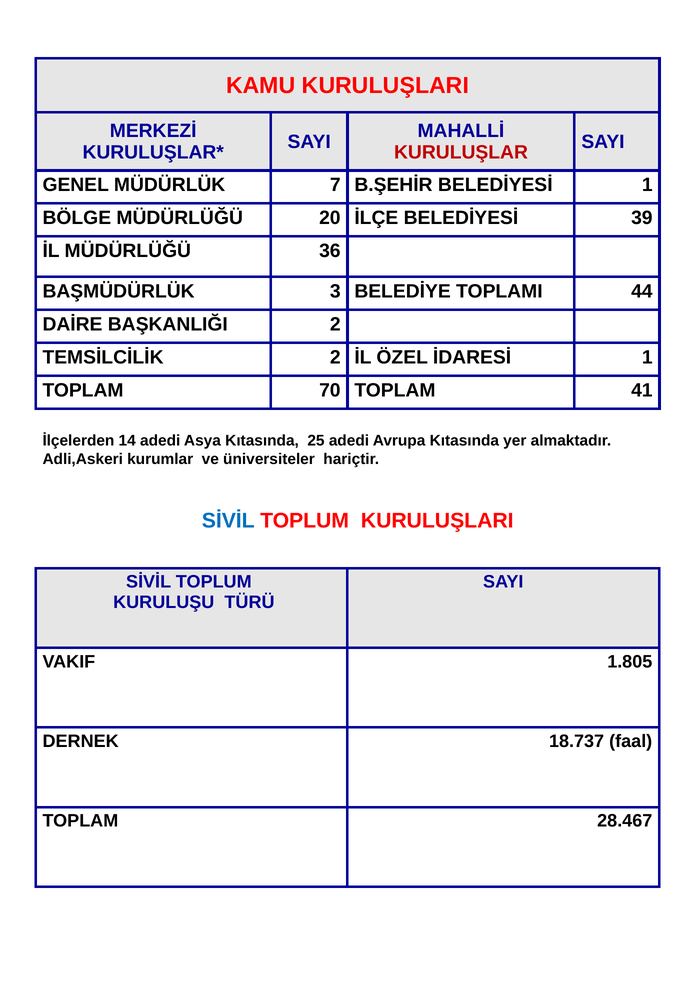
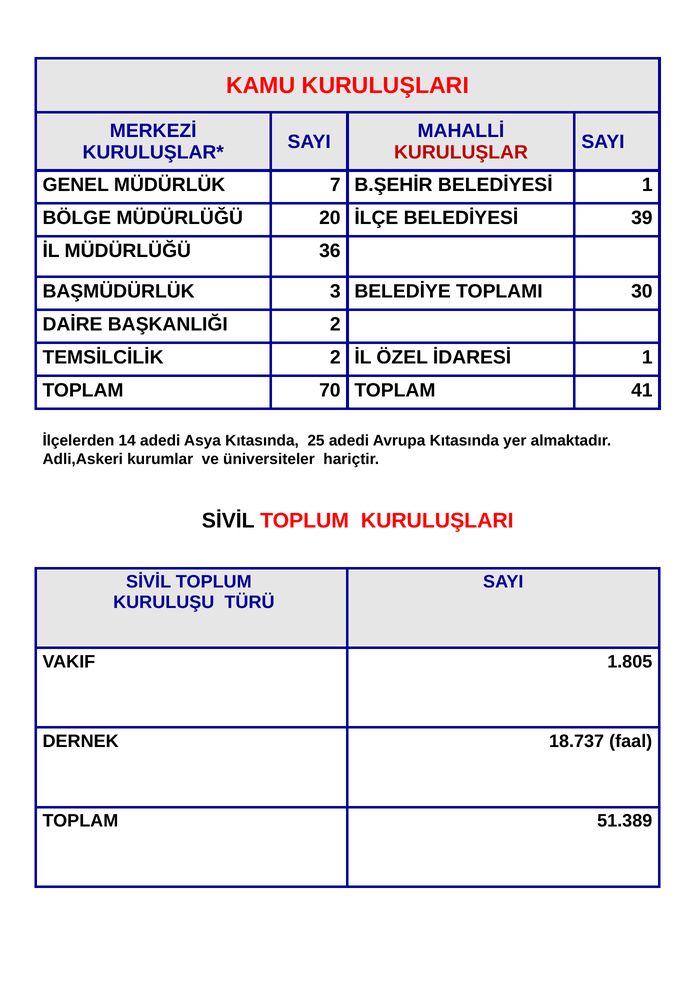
44: 44 -> 30 (642, 291)
SİVİL colour: blue -> black (228, 521)
28.467: 28.467 -> 51.389 (625, 821)
